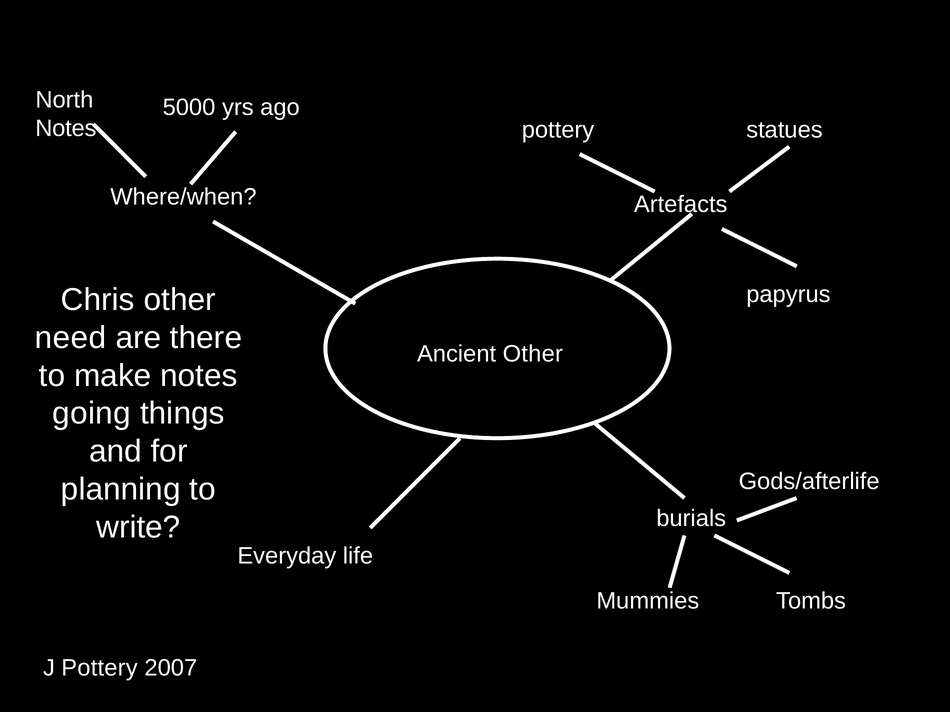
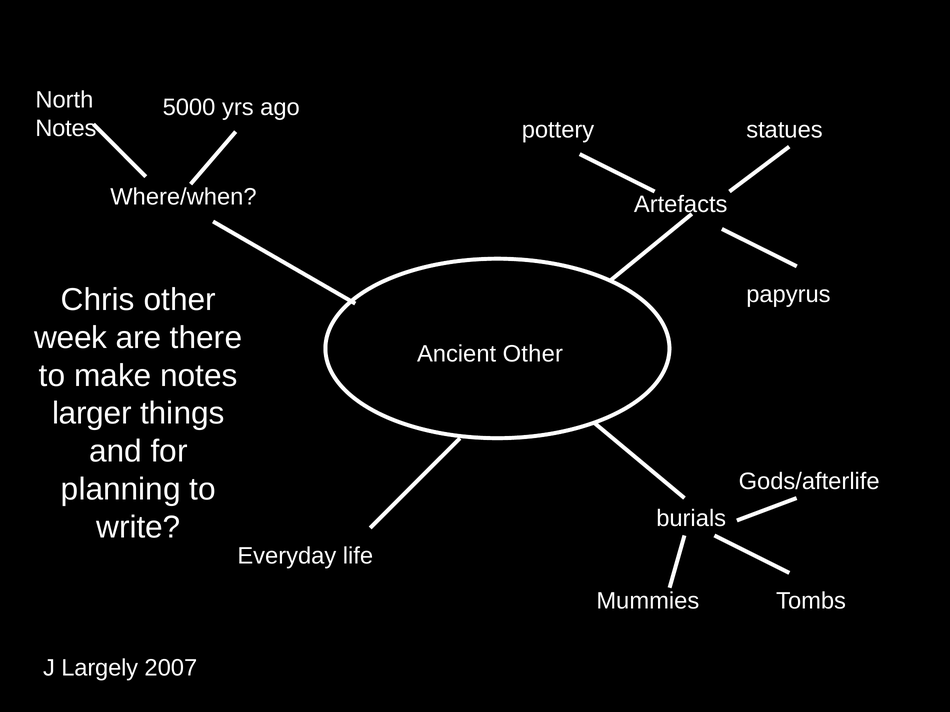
need: need -> week (71, 338)
going: going -> larger (92, 414)
J Pottery: Pottery -> Largely (100, 669)
